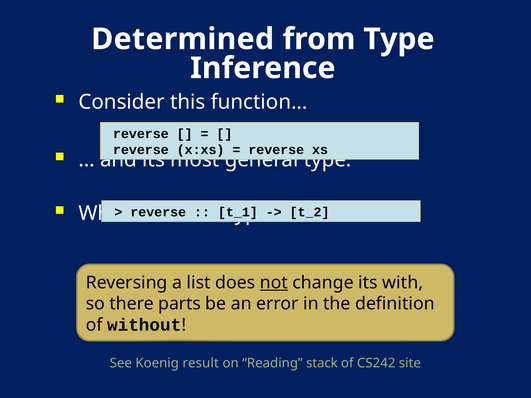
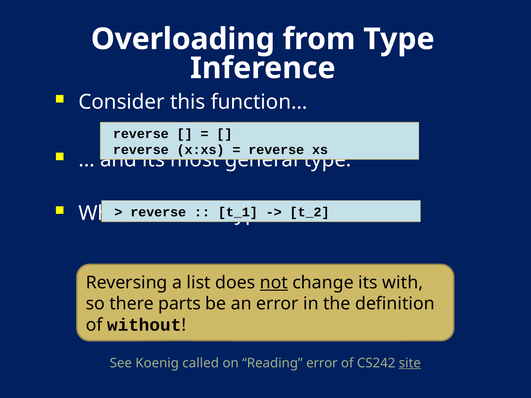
Determined: Determined -> Overloading (183, 39)
result: result -> called (201, 363)
Reading stack: stack -> error (322, 363)
site underline: none -> present (410, 363)
